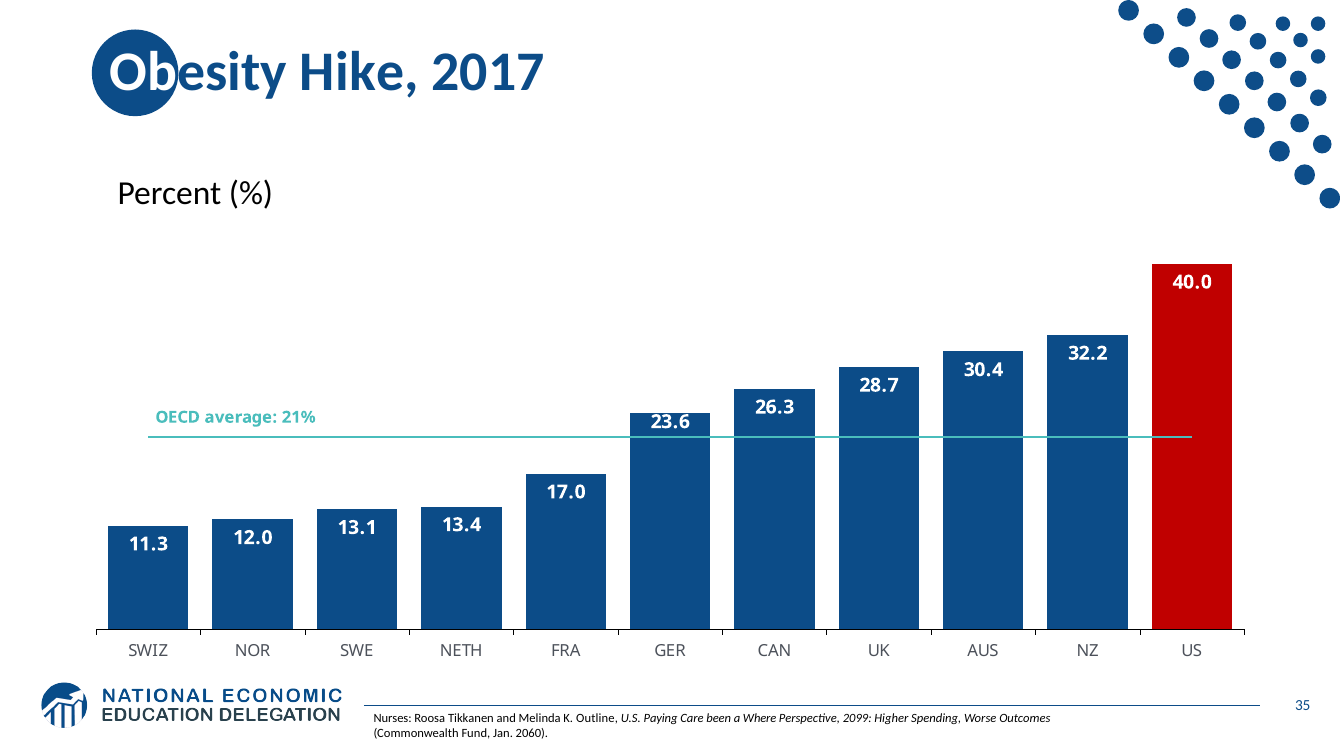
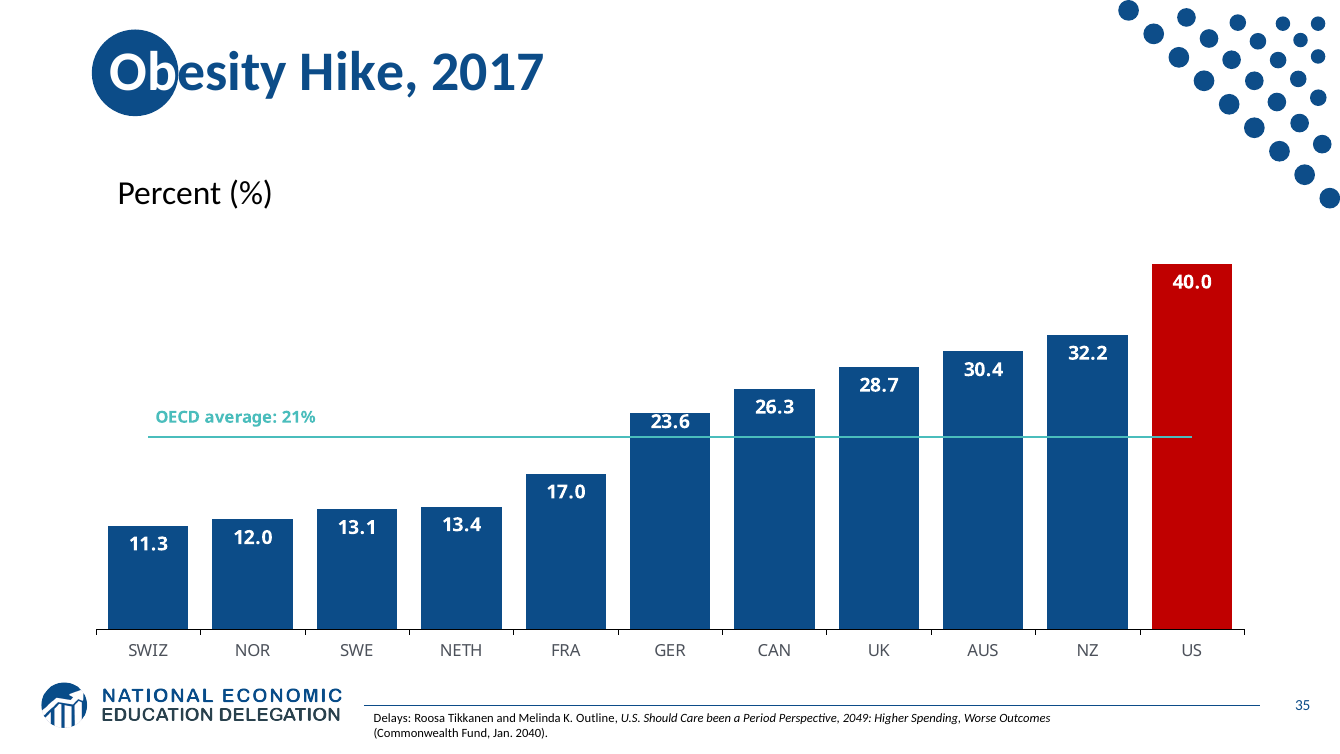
Nurses: Nurses -> Delays (393, 718)
Paying: Paying -> Should (661, 718)
Where: Where -> Period (760, 718)
2099: 2099 -> 2049 (857, 718)
2060: 2060 -> 2040 (532, 733)
